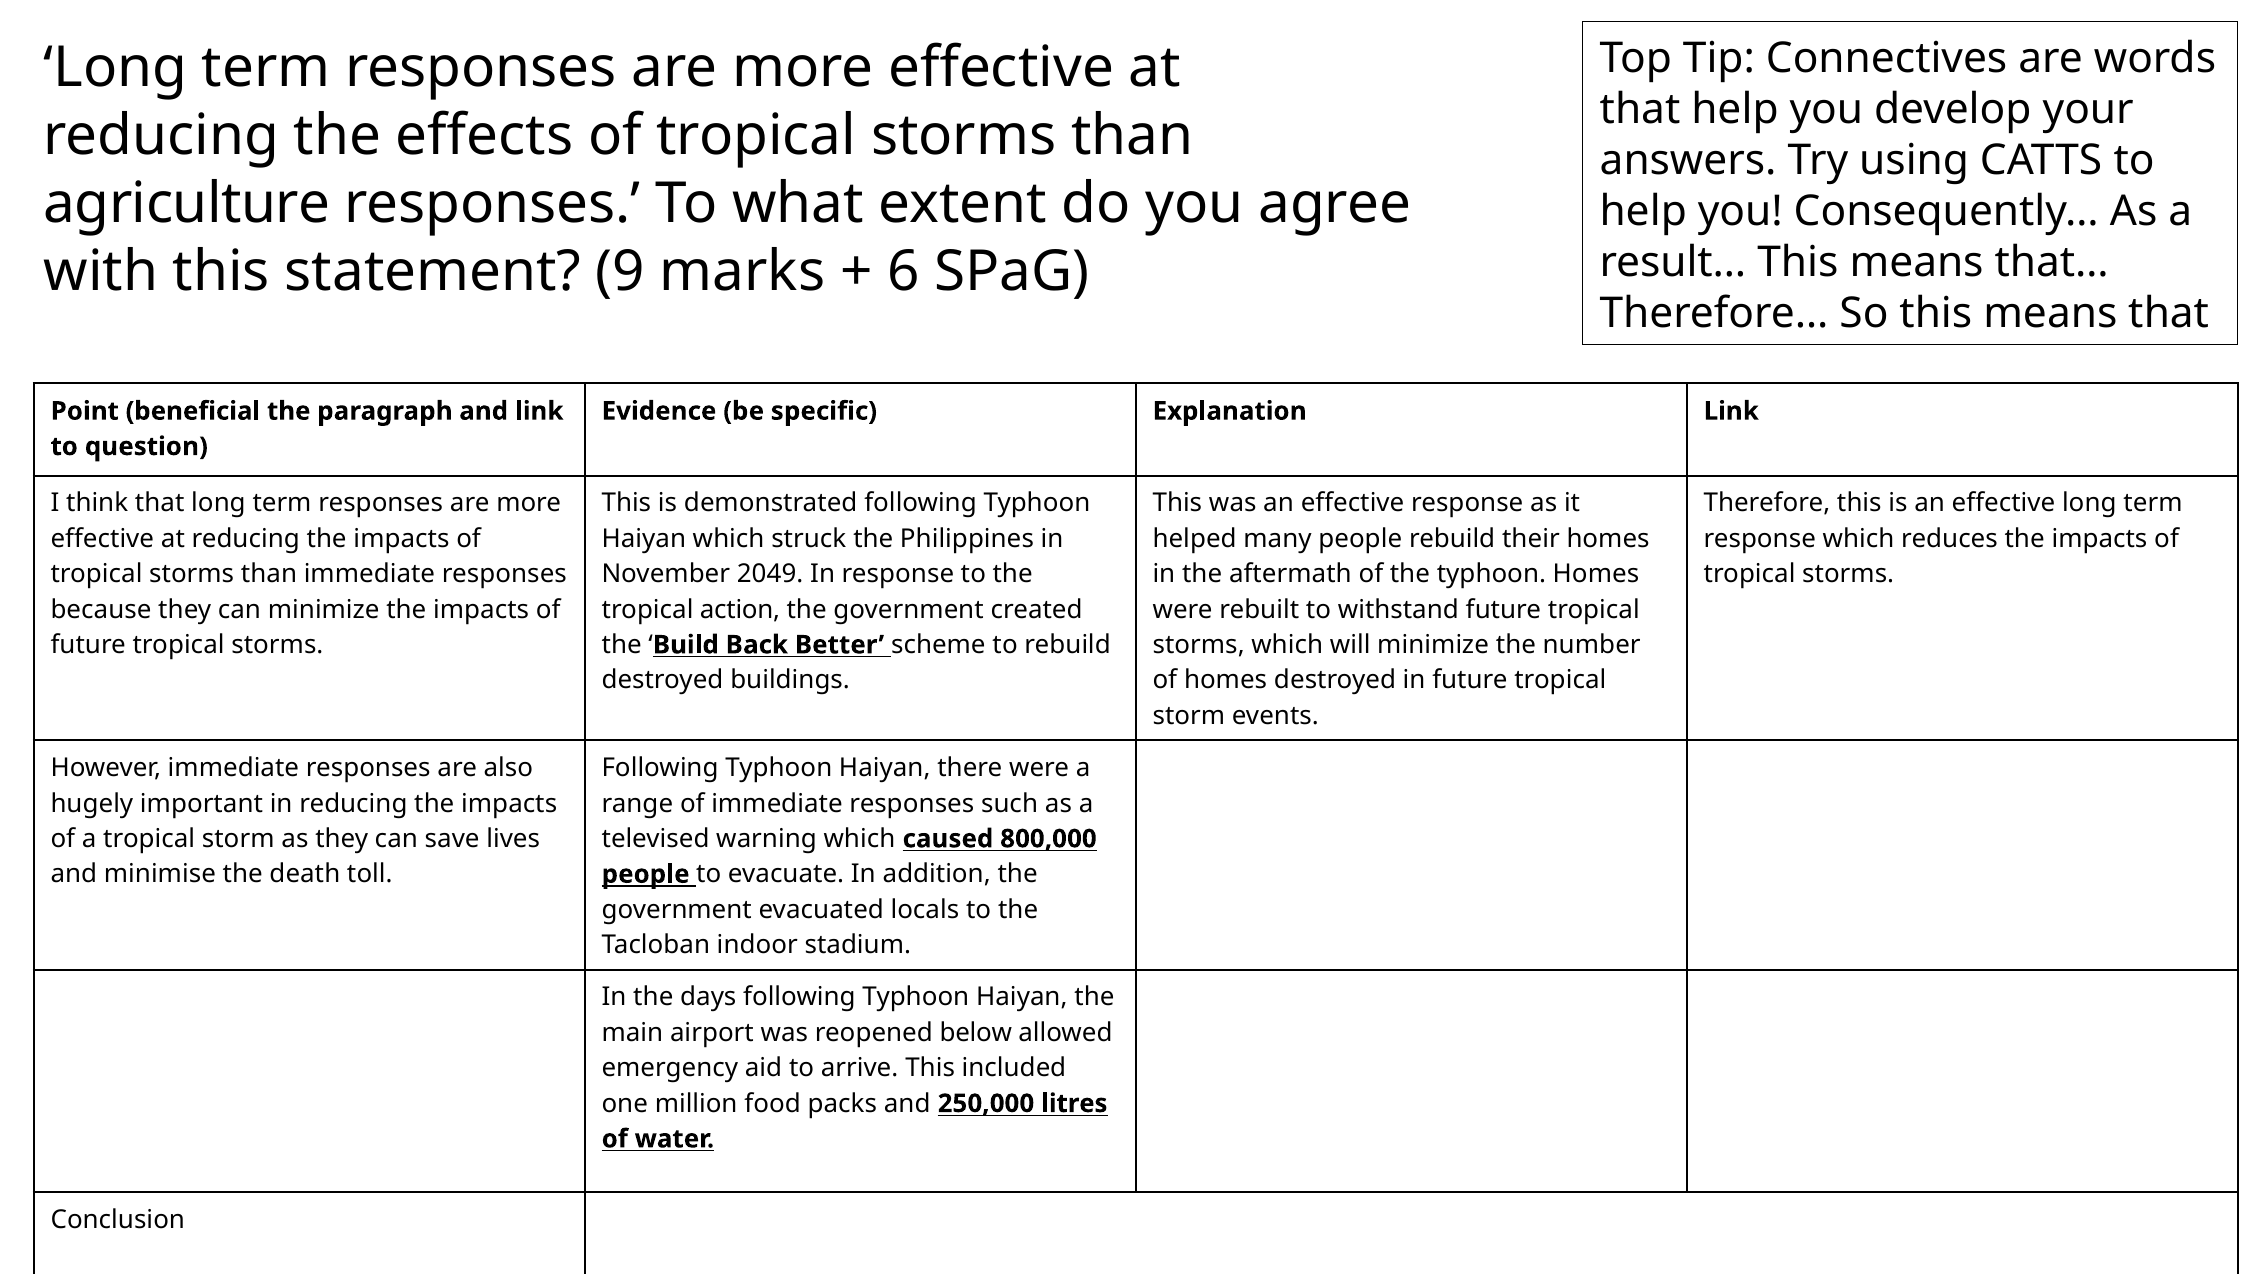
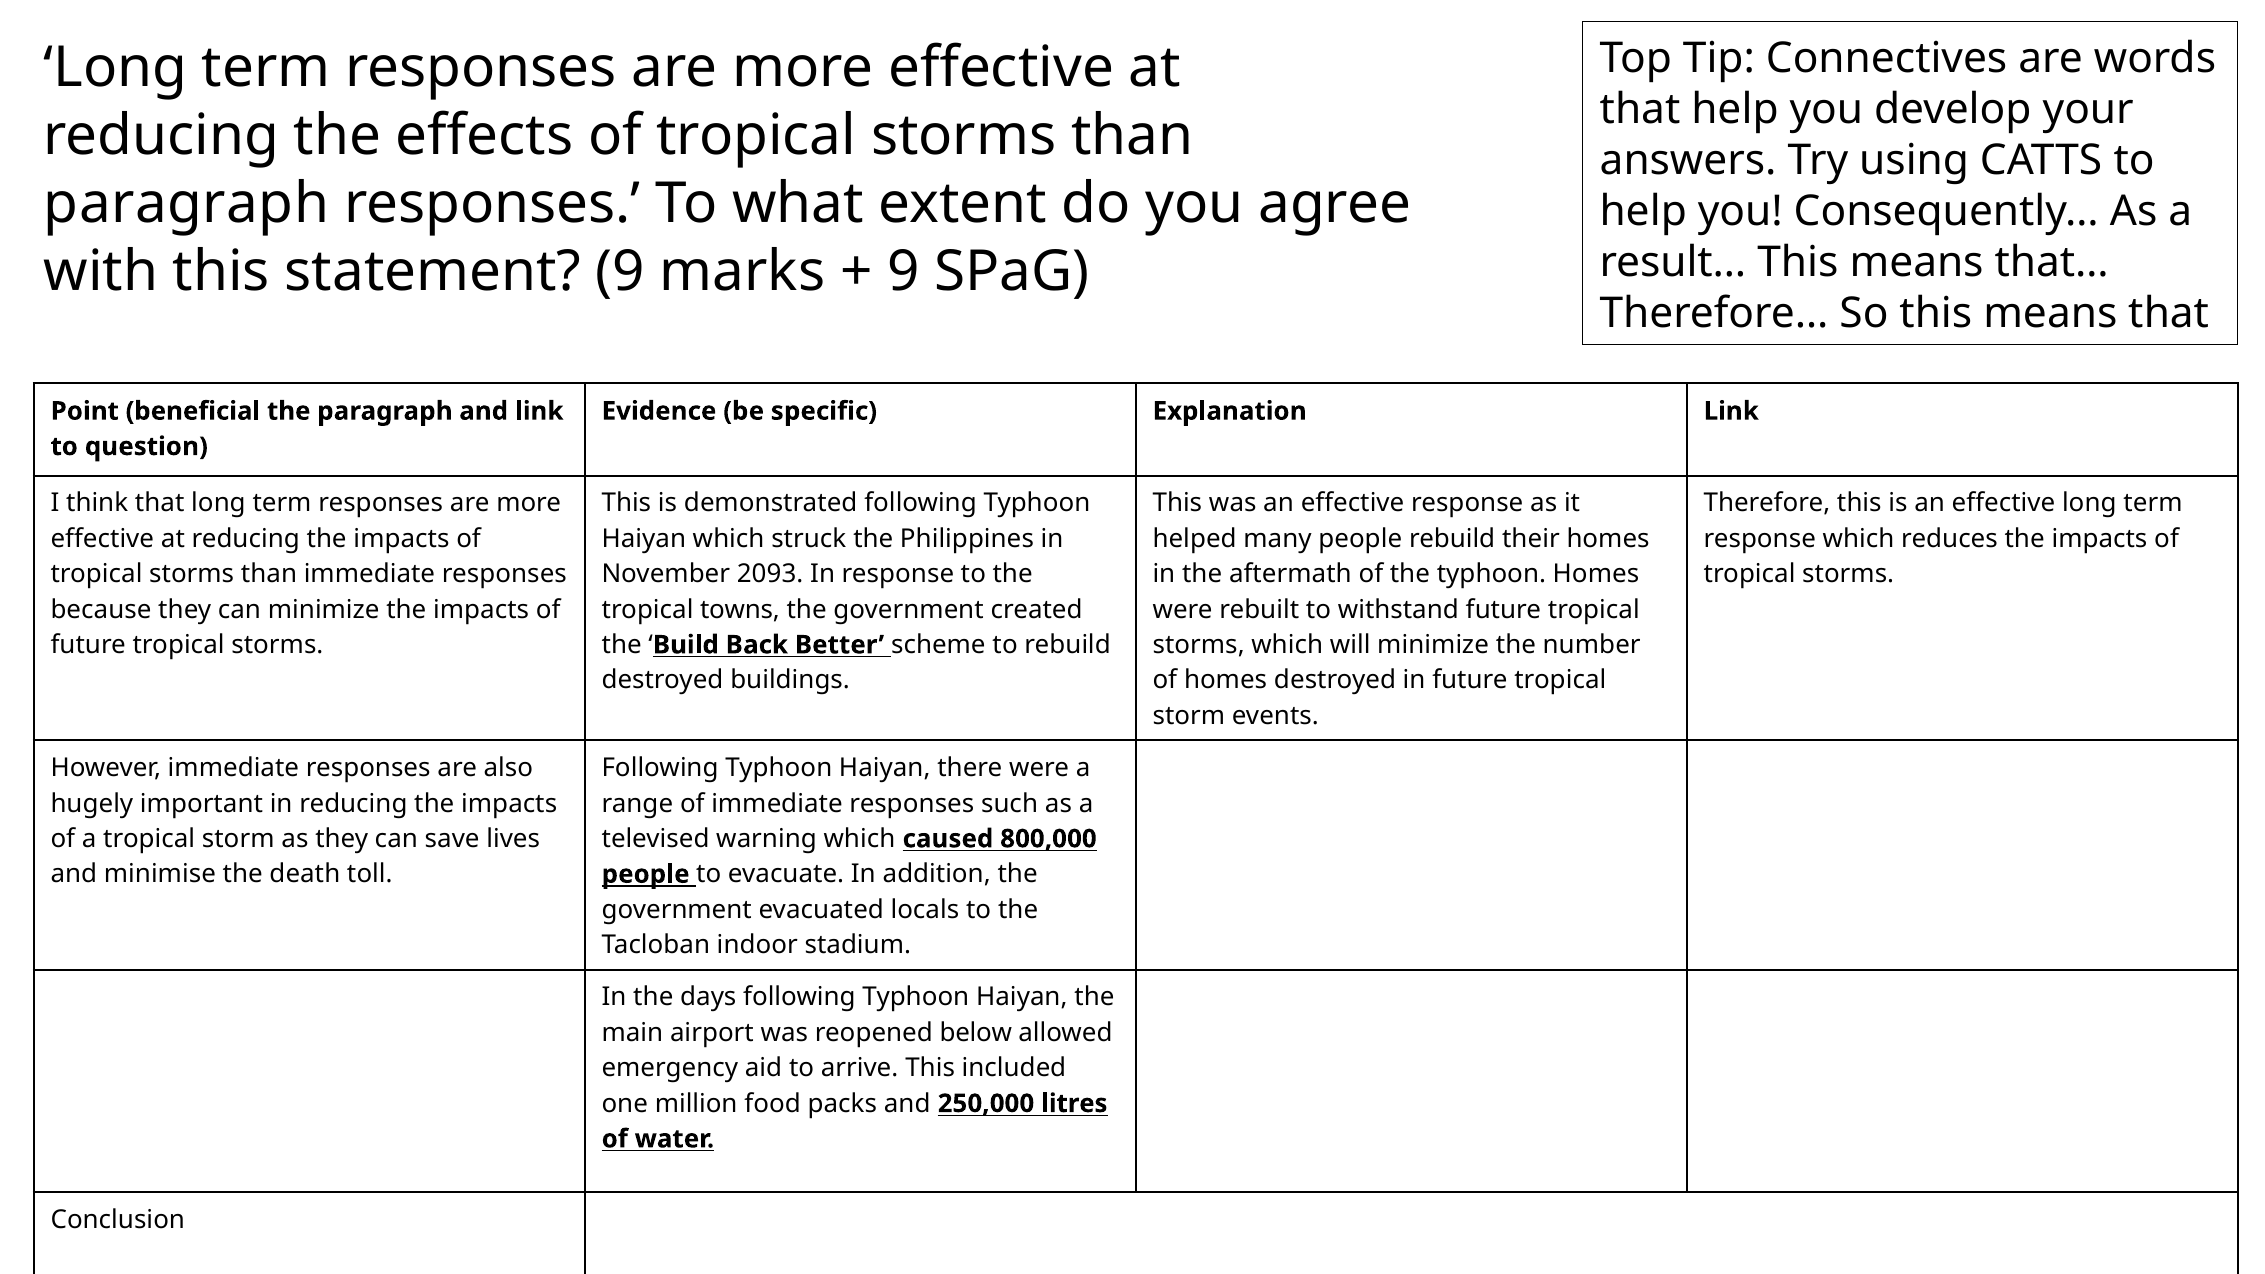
agriculture: agriculture -> paragraph (186, 204)
6: 6 -> 9 (903, 272)
2049: 2049 -> 2093 (770, 574)
action: action -> towns (740, 610)
